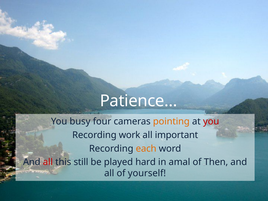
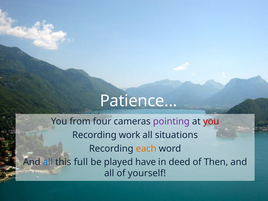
busy: busy -> from (80, 121)
pointing colour: orange -> purple (171, 121)
important: important -> situations (176, 135)
all colour: red -> blue (48, 162)
still: still -> full (81, 162)
hard: hard -> have (146, 162)
amal: amal -> deed (179, 162)
